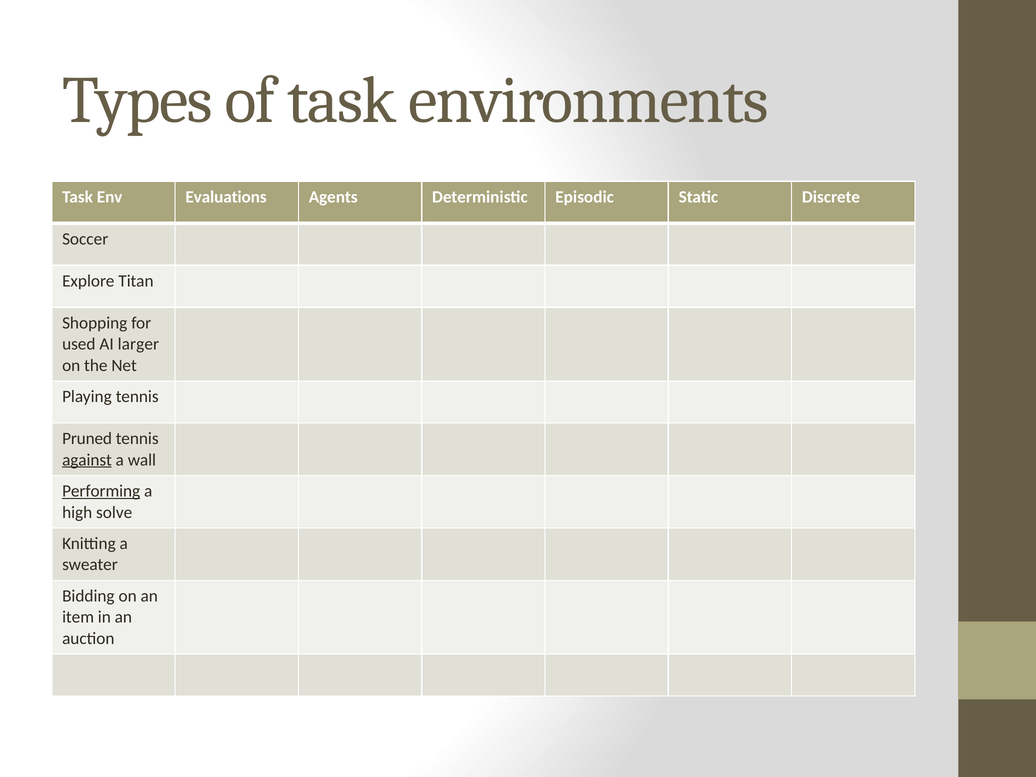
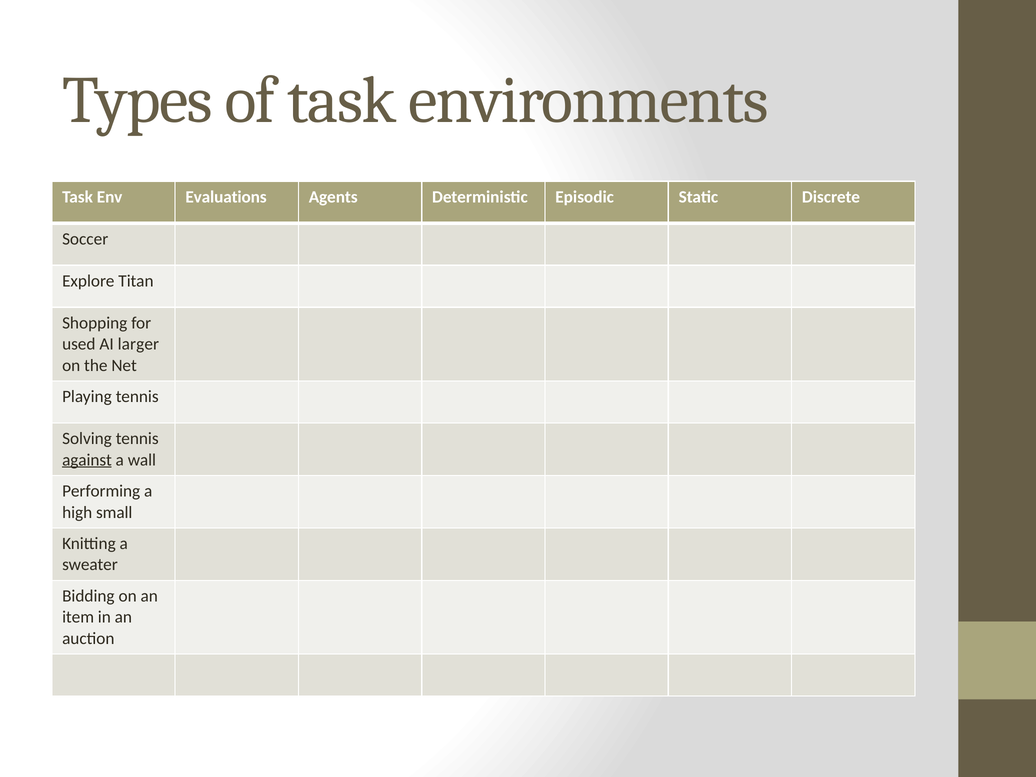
Pruned: Pruned -> Solving (87, 439)
Performing underline: present -> none (101, 491)
solve: solve -> small (114, 512)
